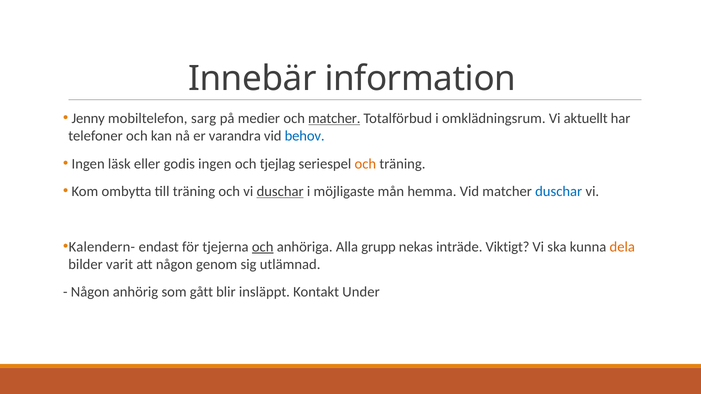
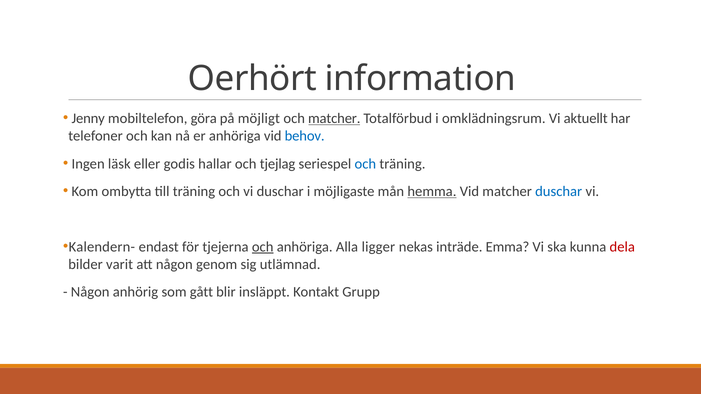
Innebär: Innebär -> Oerhört (252, 79)
sarg: sarg -> göra (204, 119)
medier: medier -> möjligt (259, 119)
er varandra: varandra -> anhöriga (235, 136)
godis ingen: ingen -> hallar (215, 164)
och colour: orange -> blue (365, 164)
duschar underline: present -> none (280, 192)
hemma underline: none -> present (432, 192)
grupp: grupp -> ligger (378, 247)
Viktigt: Viktigt -> Emma (508, 247)
dela colour: orange -> red (622, 247)
Under: Under -> Grupp (361, 292)
